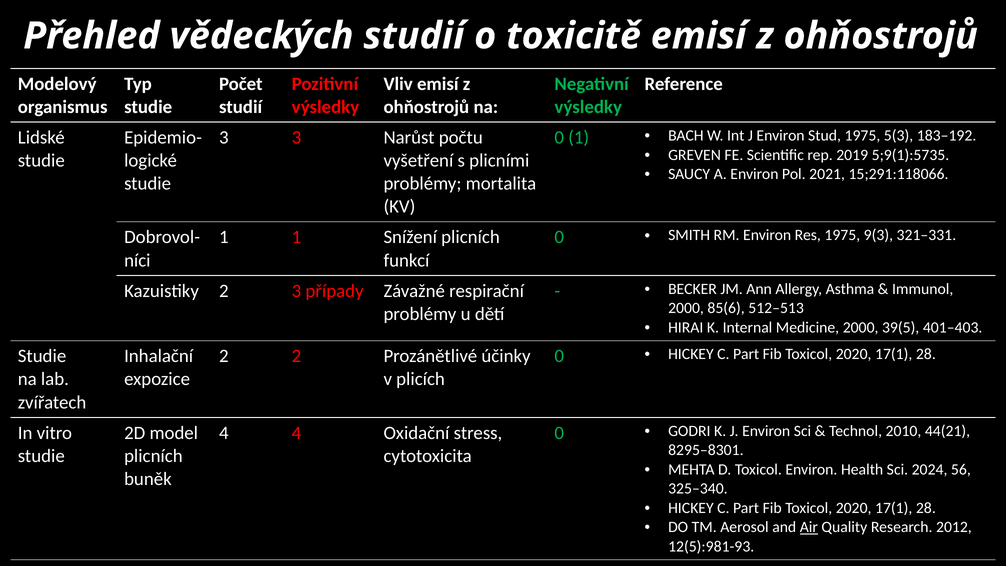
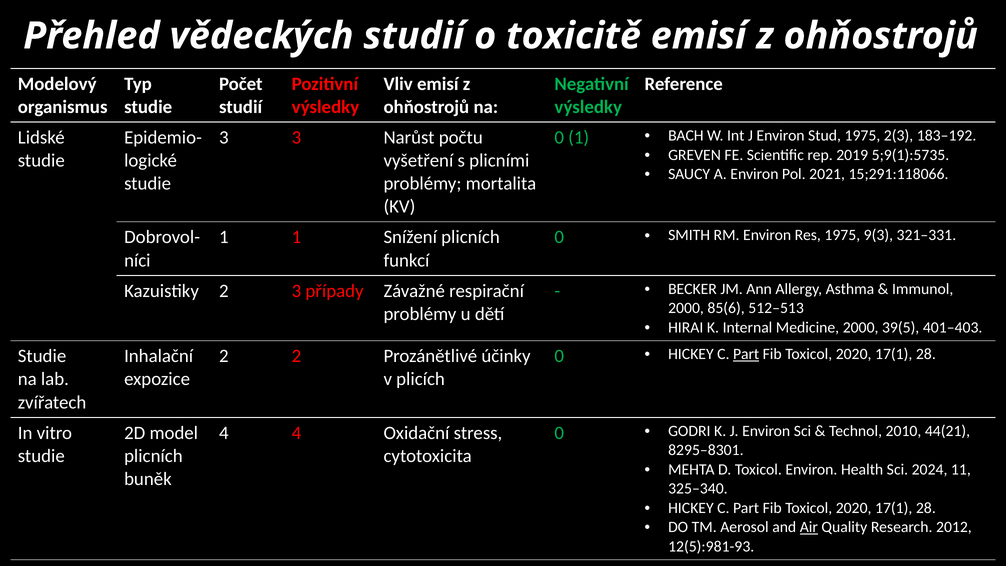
5(3: 5(3 -> 2(3 (899, 136)
Part underline: none -> present (746, 354)
56: 56 -> 11 (961, 469)
